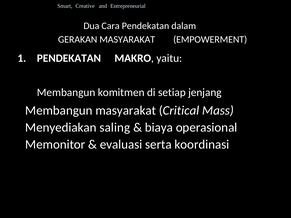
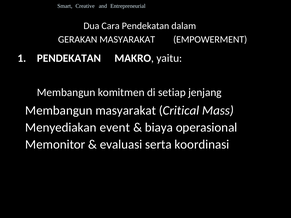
saling: saling -> event (115, 128)
